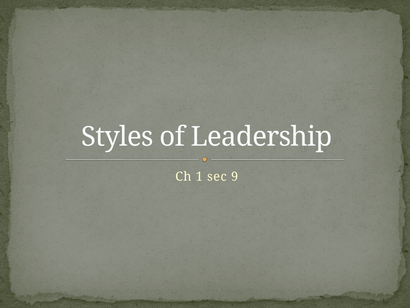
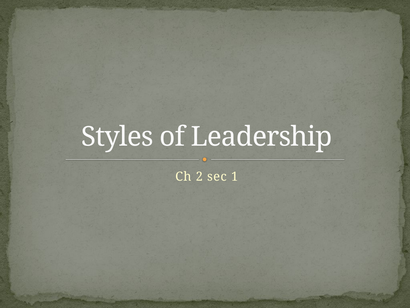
1: 1 -> 2 (199, 176)
9: 9 -> 1 (235, 176)
